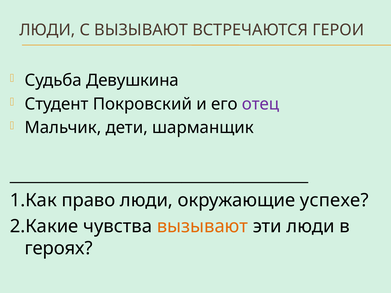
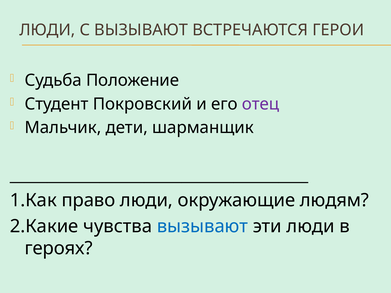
Девушкина: Девушкина -> Положение (133, 80)
успехе: успехе -> людям (334, 200)
вызывают colour: orange -> blue (202, 226)
